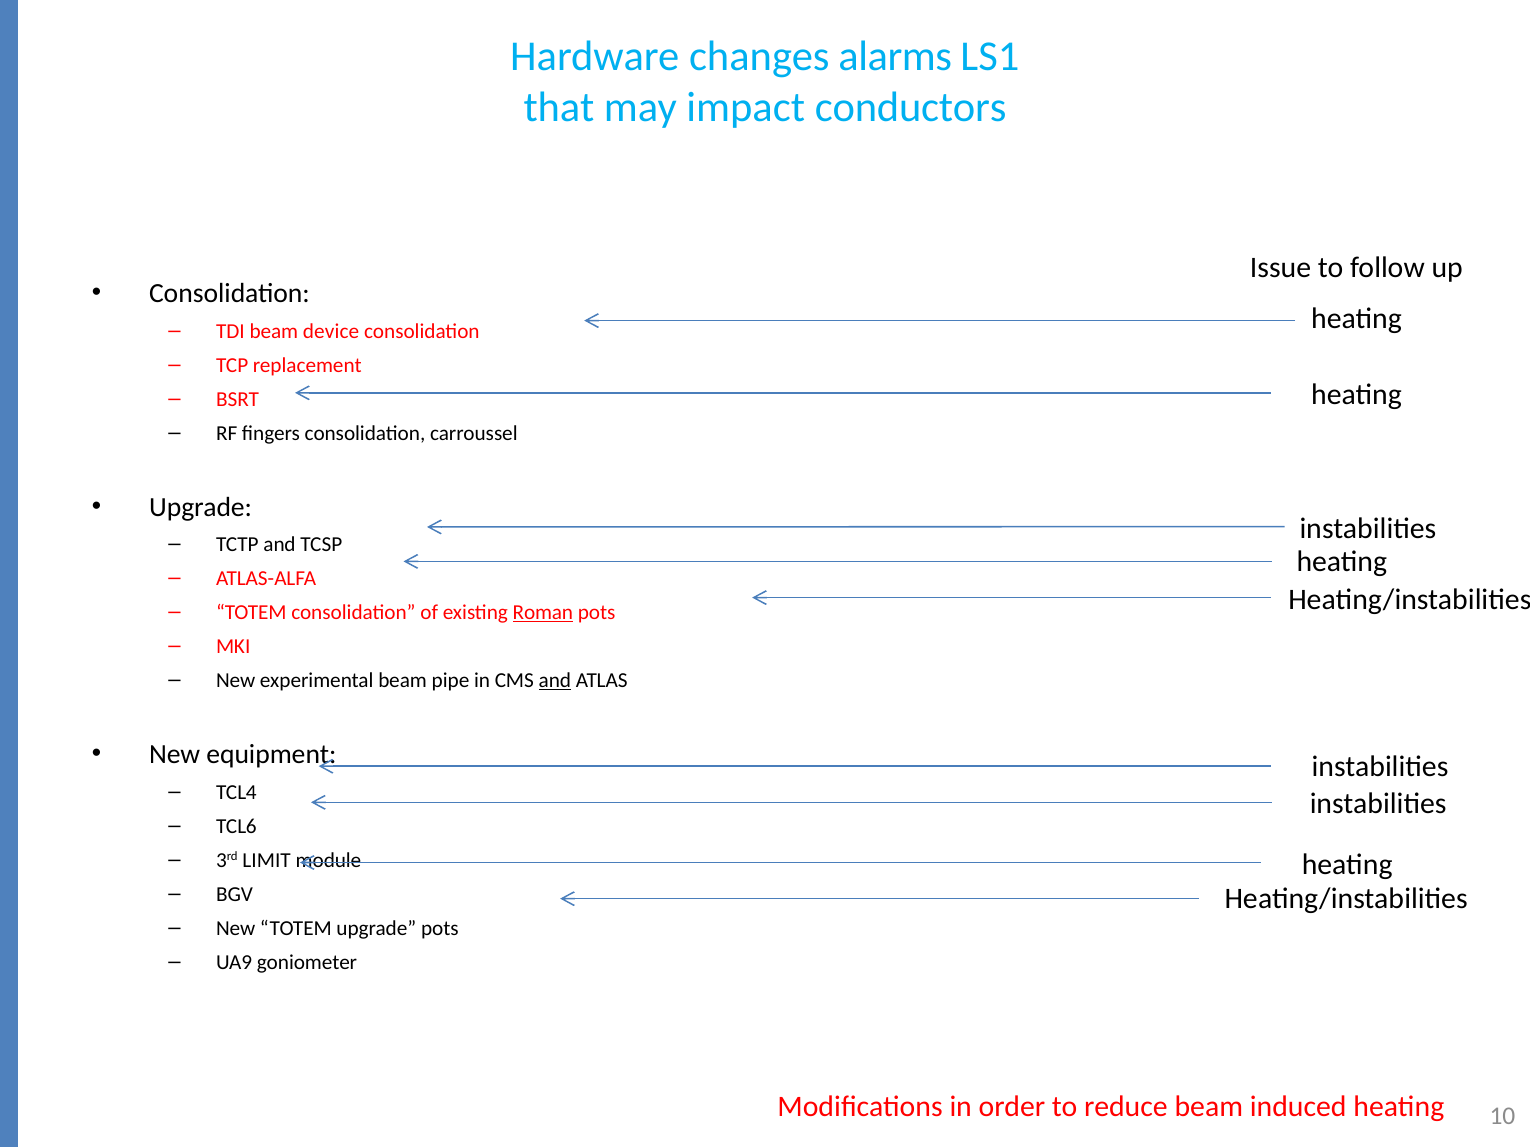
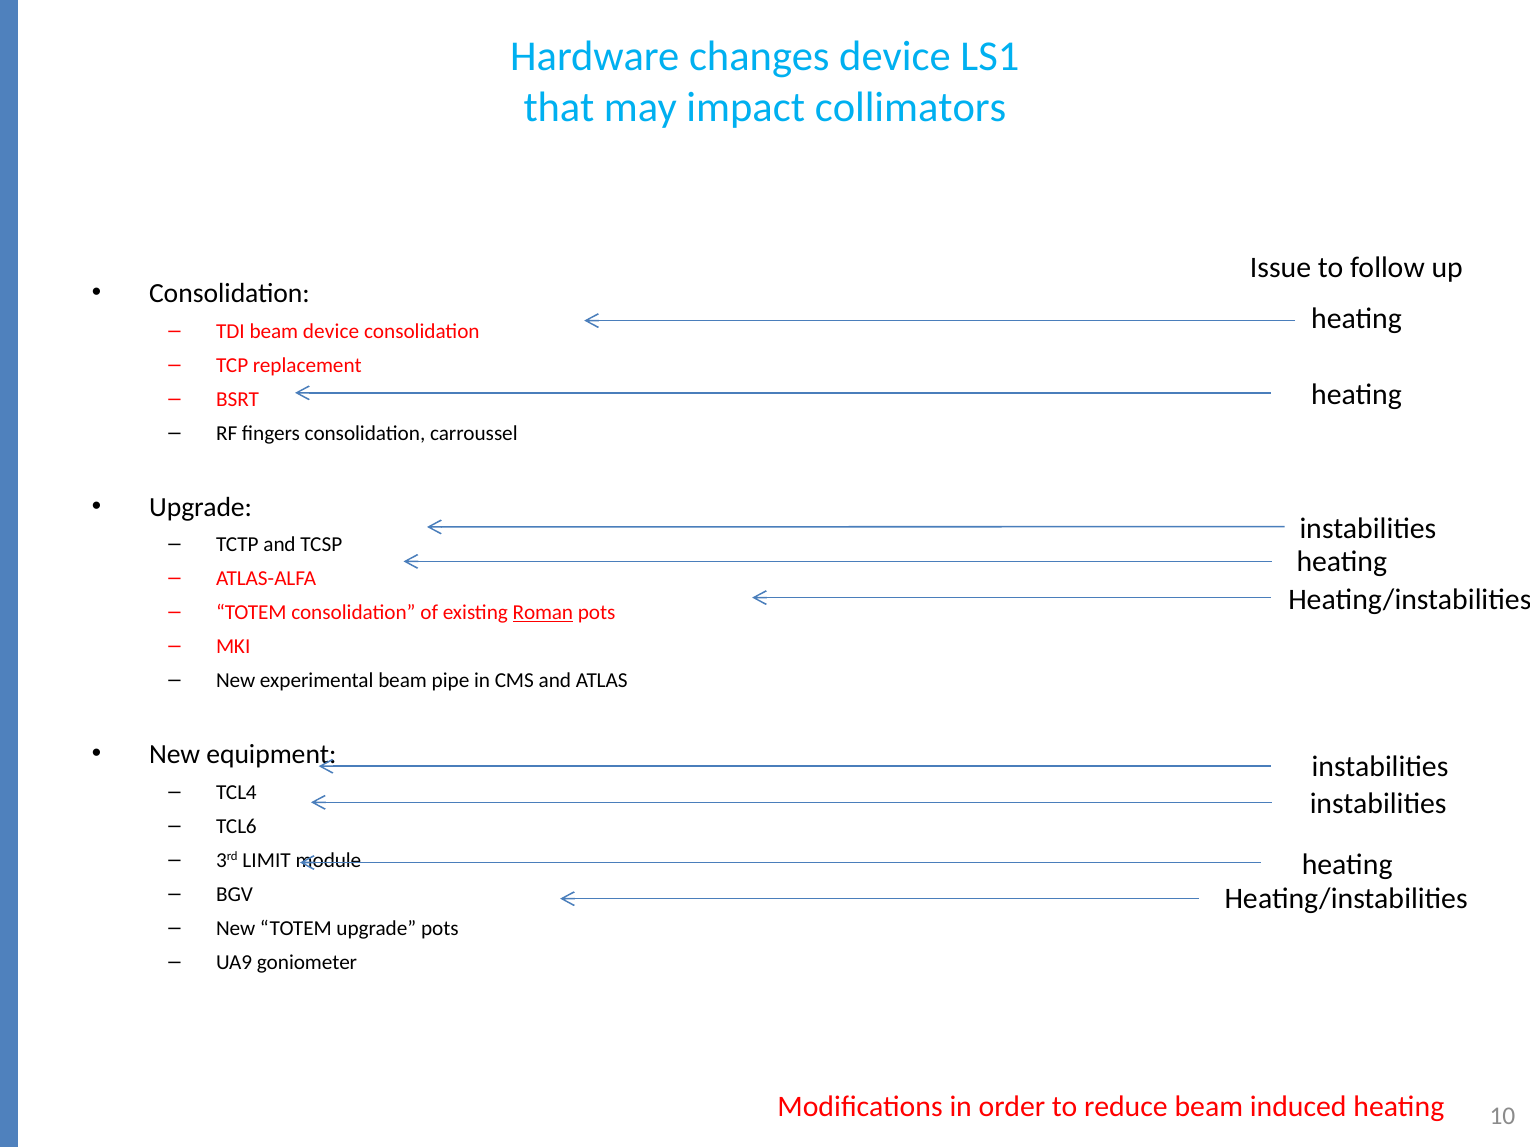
changes alarms: alarms -> device (895, 56)
conductors: conductors -> collimators (911, 107)
and underline: present -> none (555, 681)
